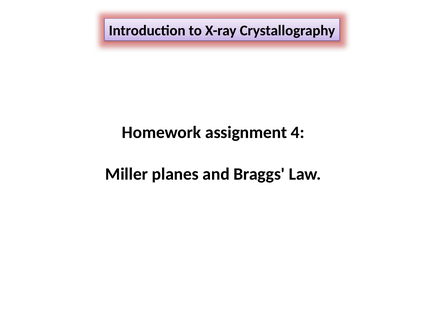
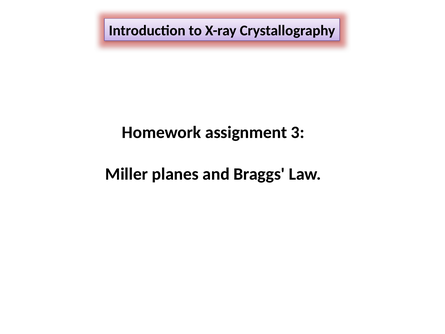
4: 4 -> 3 (298, 132)
